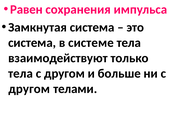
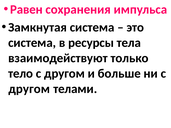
системе: системе -> ресурсы (91, 43)
тела: тела -> тело (21, 74)
